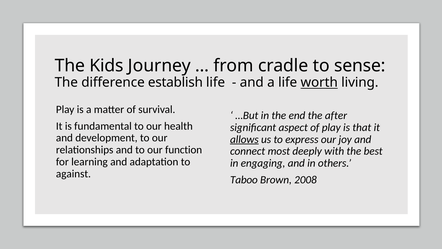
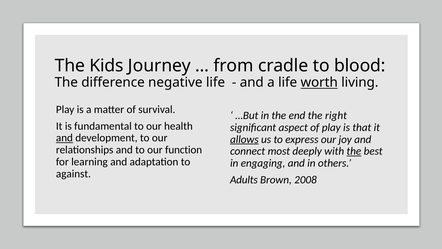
sense: sense -> blood (360, 66)
establish: establish -> negative (175, 82)
after: after -> right (336, 115)
and underline: none -> present (64, 138)
the underline: none -> present (354, 151)
Taboo: Taboo -> Adults (244, 180)
